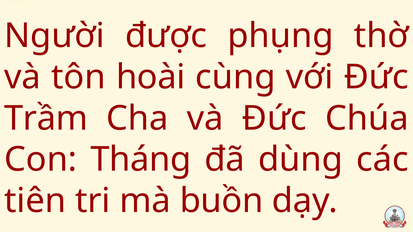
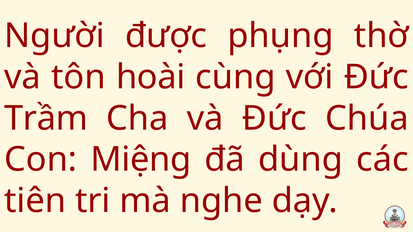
Tháng: Tháng -> Miệng (141, 160)
buồn: buồn -> nghe (221, 201)
